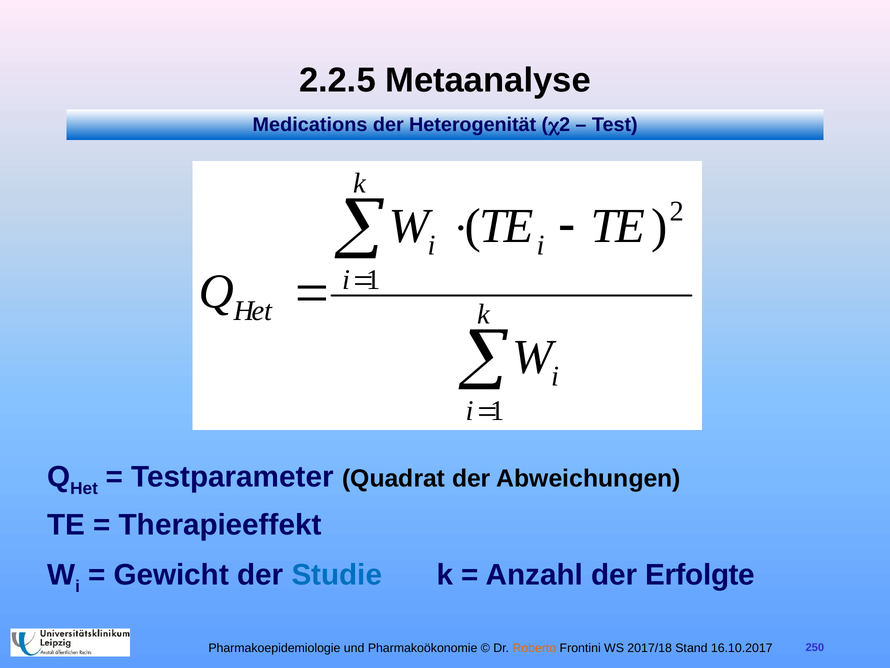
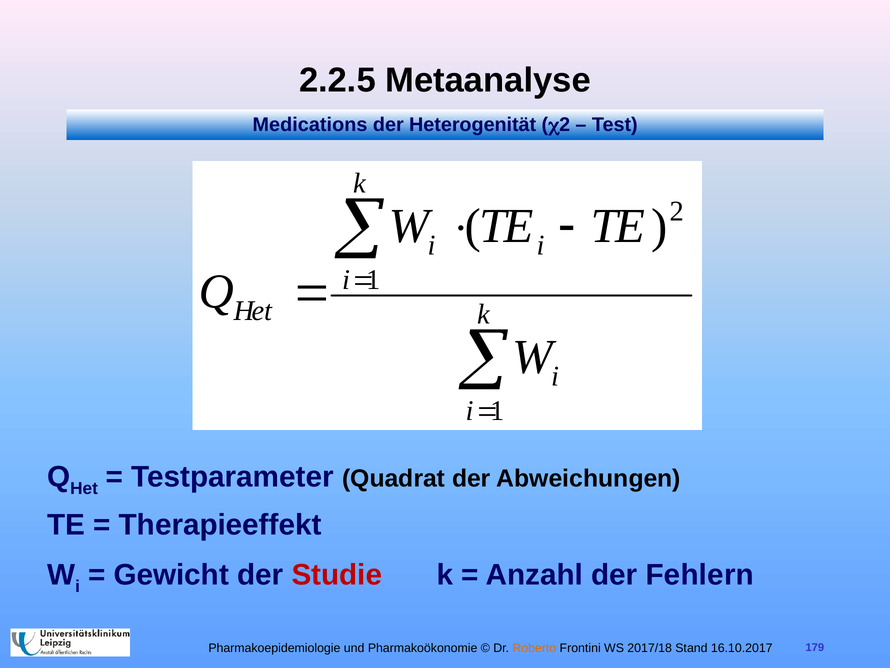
Studie colour: blue -> red (337, 575)
Erfolgte: Erfolgte -> Fehlern (700, 575)
250: 250 -> 179 (815, 647)
